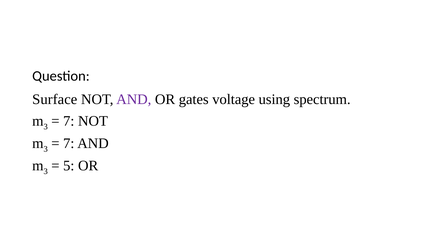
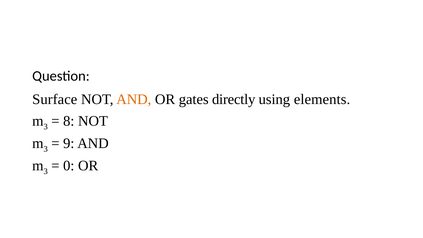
AND colour: purple -> orange (134, 99)
voltage: voltage -> directly (234, 99)
spectrum: spectrum -> elements (322, 99)
7: 7 -> 8 (69, 121)
7: 7 -> 9 (69, 143)
5: 5 -> 0 (69, 166)
